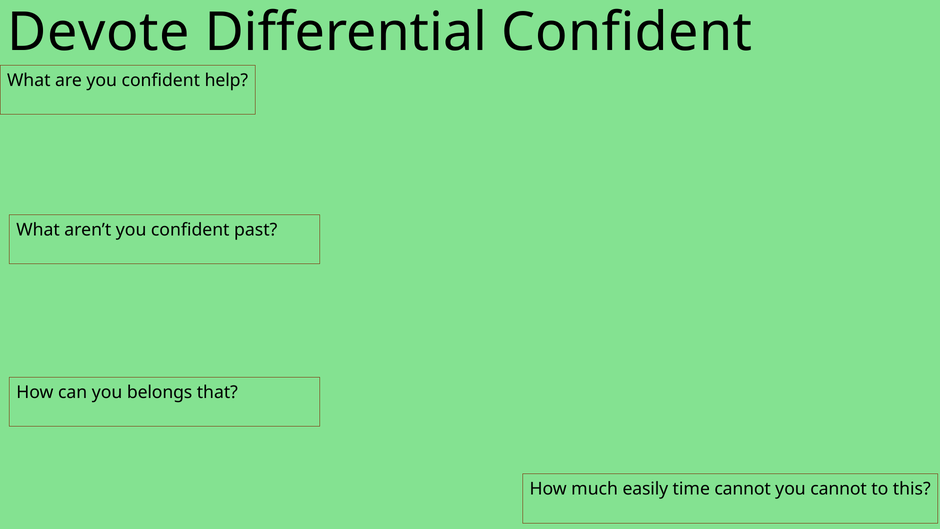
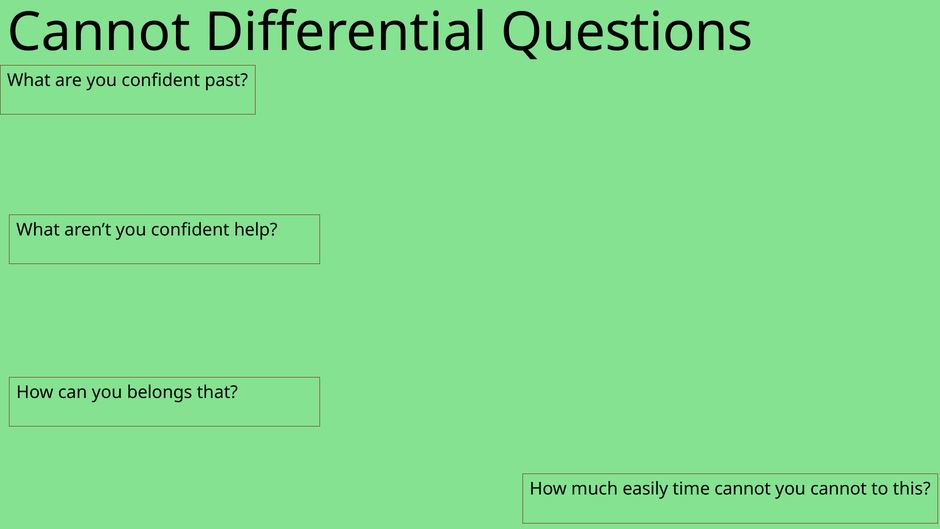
Devote: Devote -> Cannot (99, 32)
Differential Confident: Confident -> Questions (627, 32)
help: help -> past (226, 80)
past: past -> help (256, 230)
